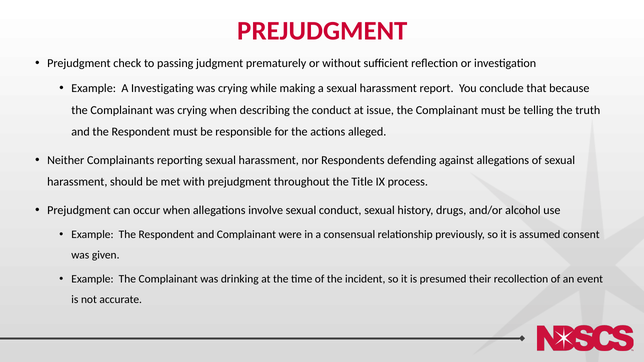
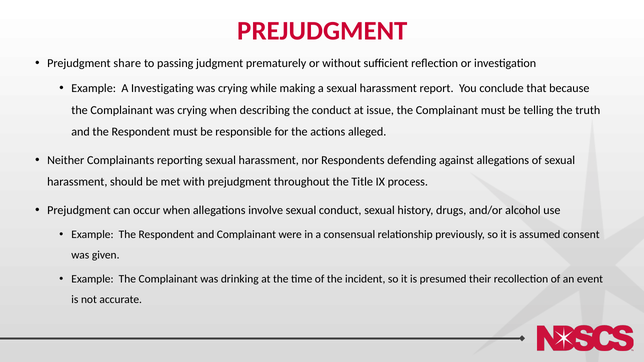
check: check -> share (127, 63)
